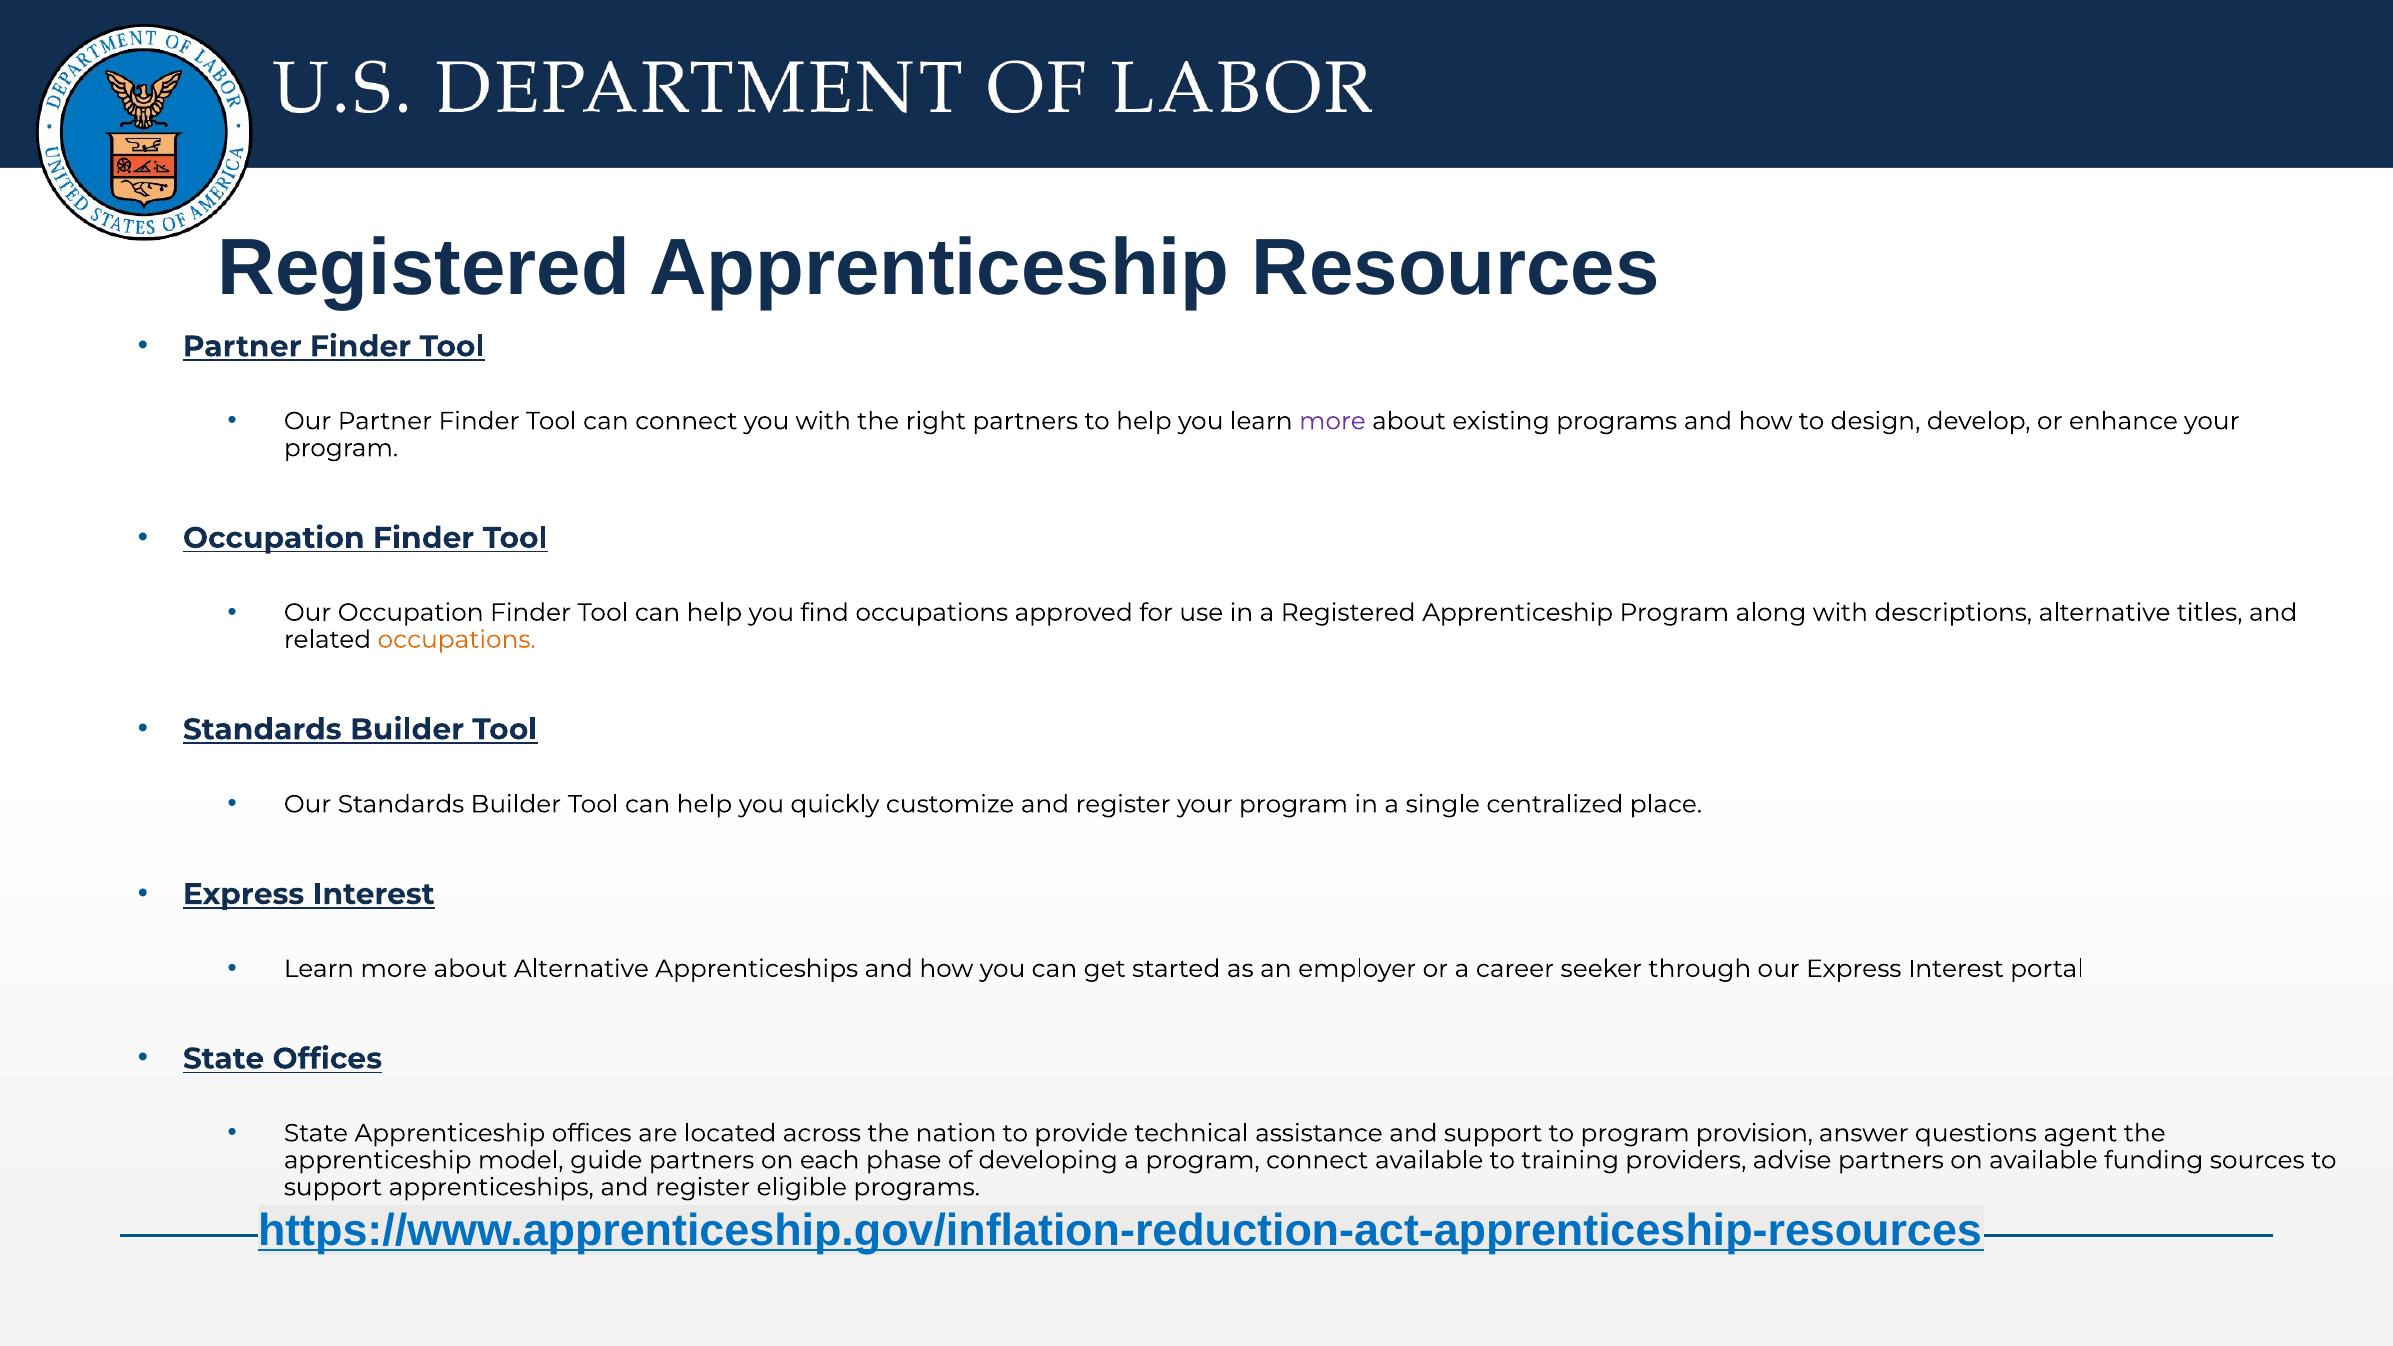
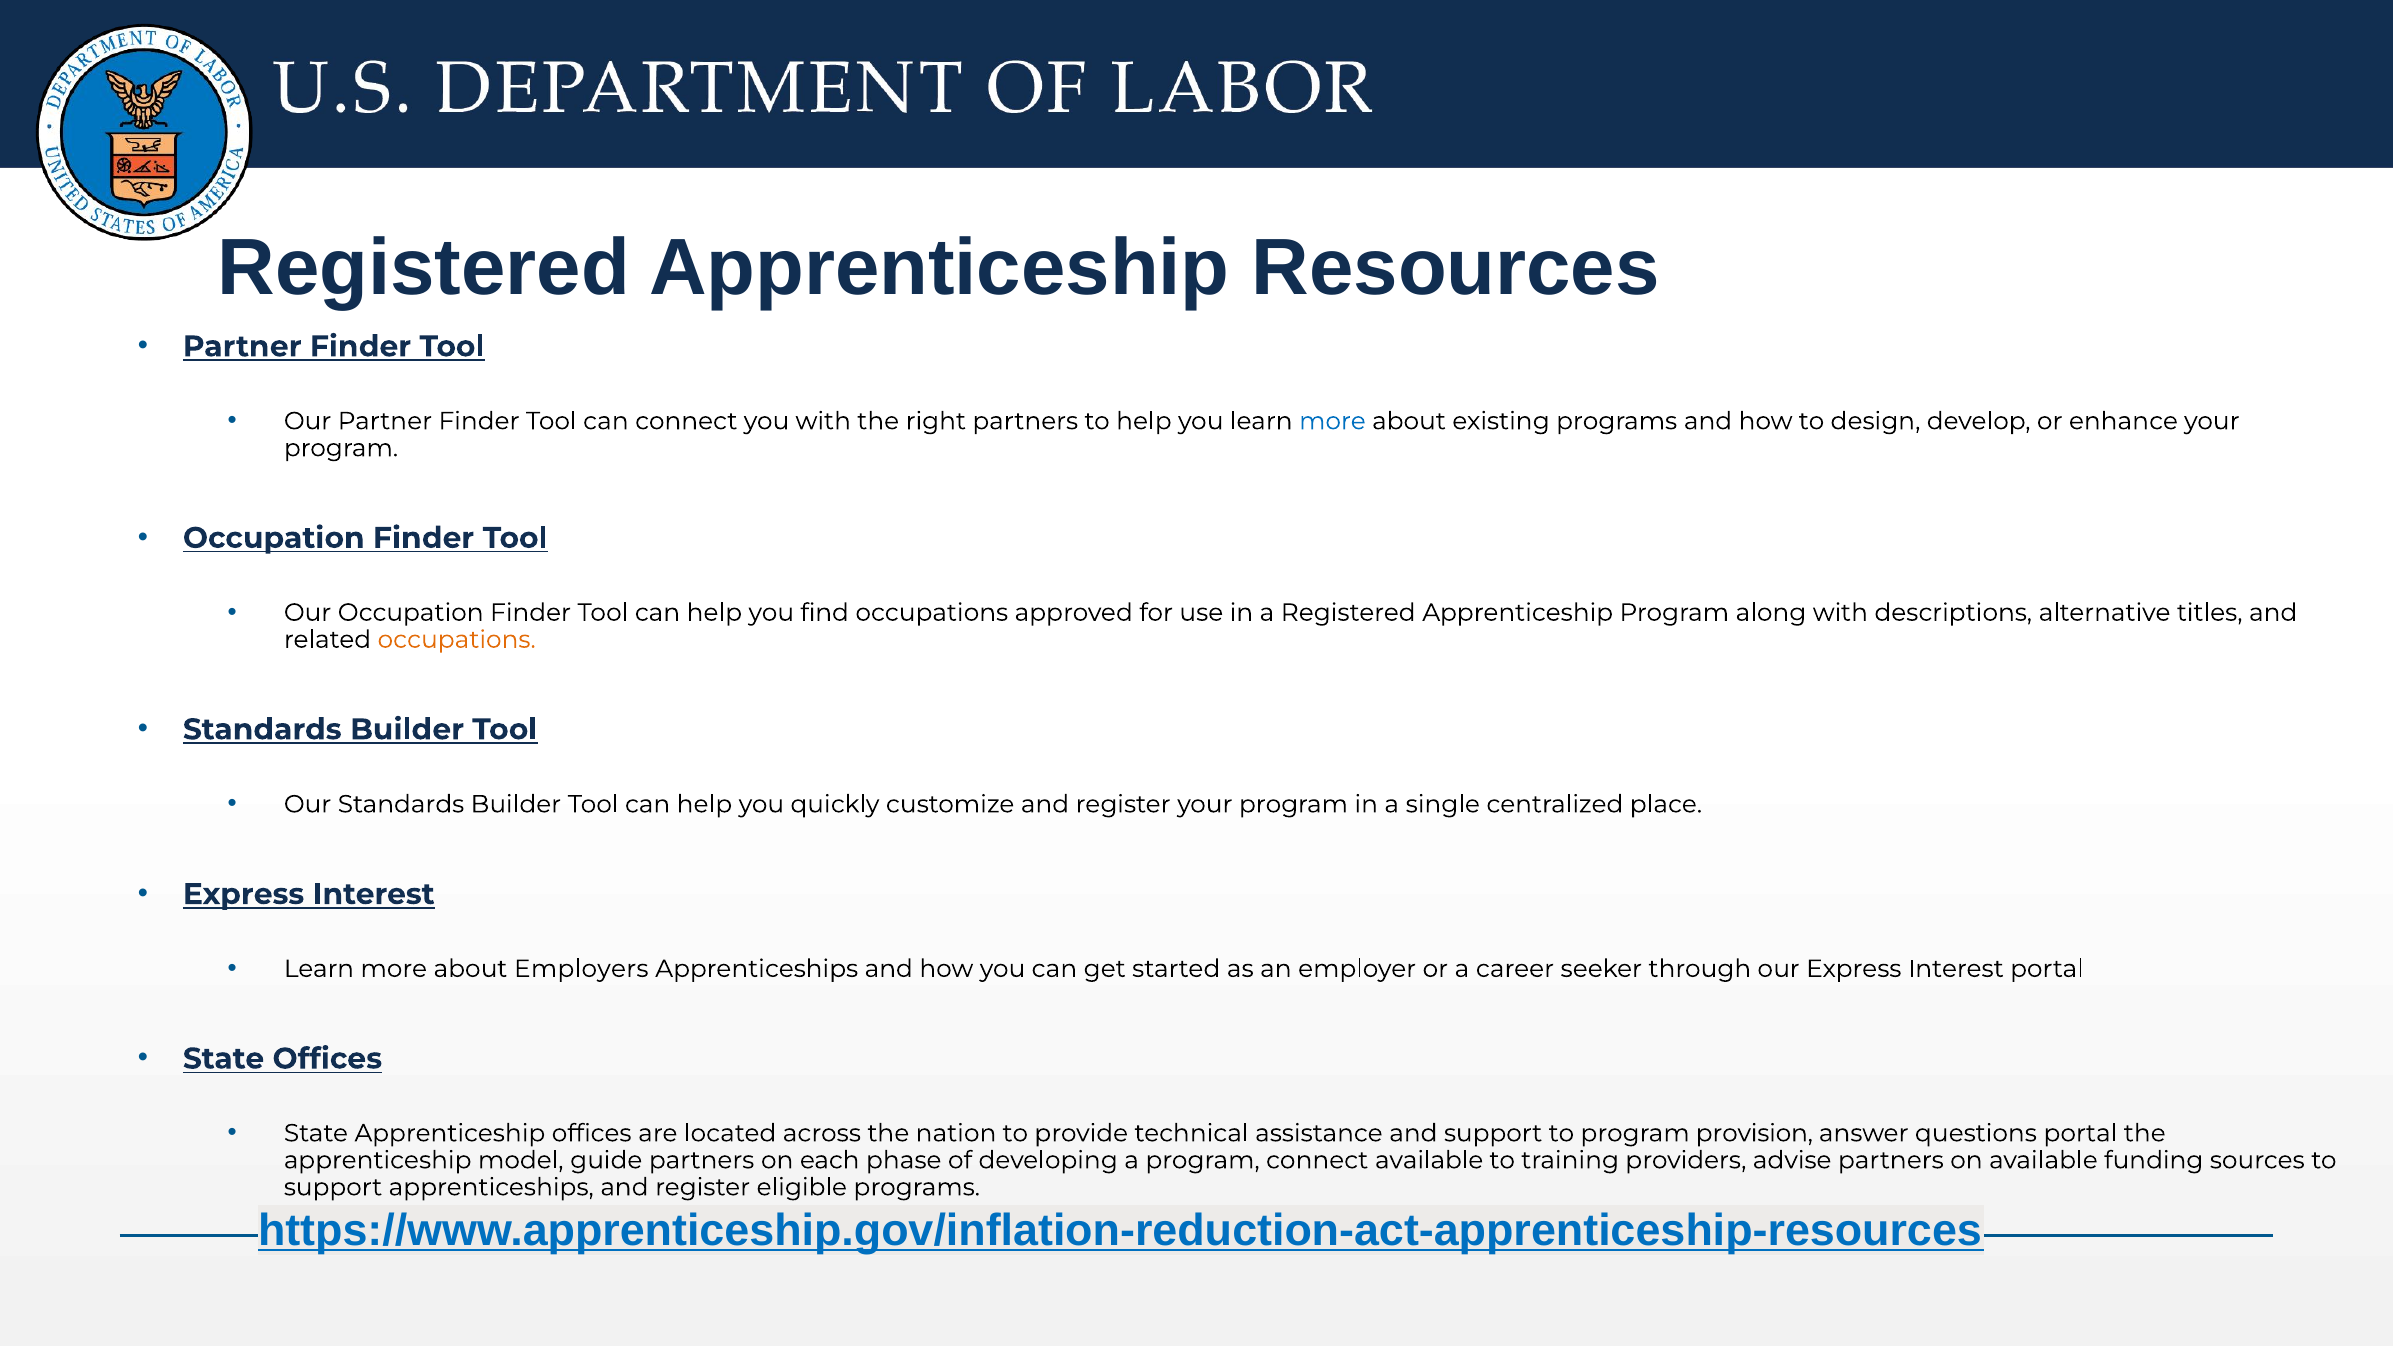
more colour: purple -> blue (1332, 421)
about Alternative: Alternative -> Employers (581, 969)
questions agent: agent -> portal (2080, 1133)
